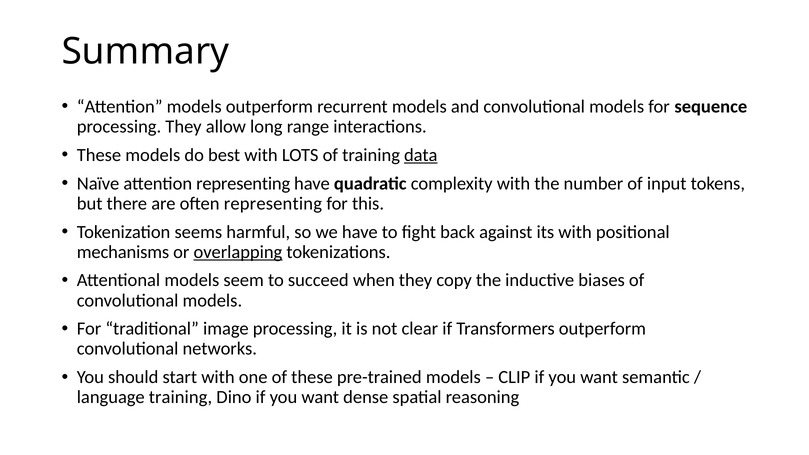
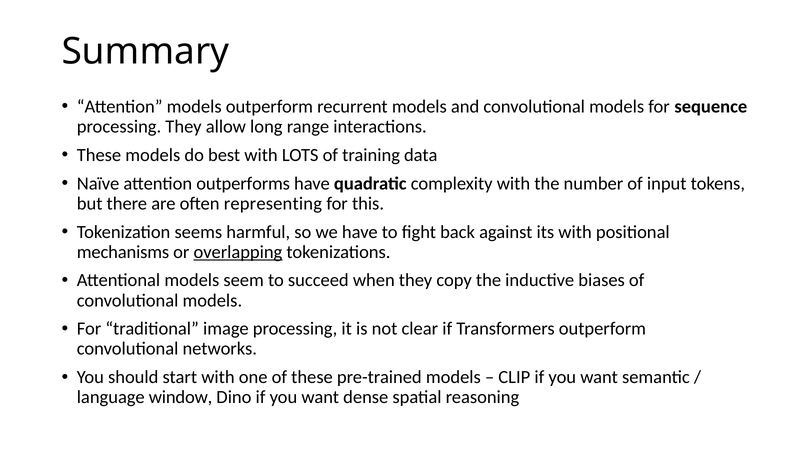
data underline: present -> none (421, 155)
attention representing: representing -> outperforms (243, 183)
language training: training -> window (181, 397)
